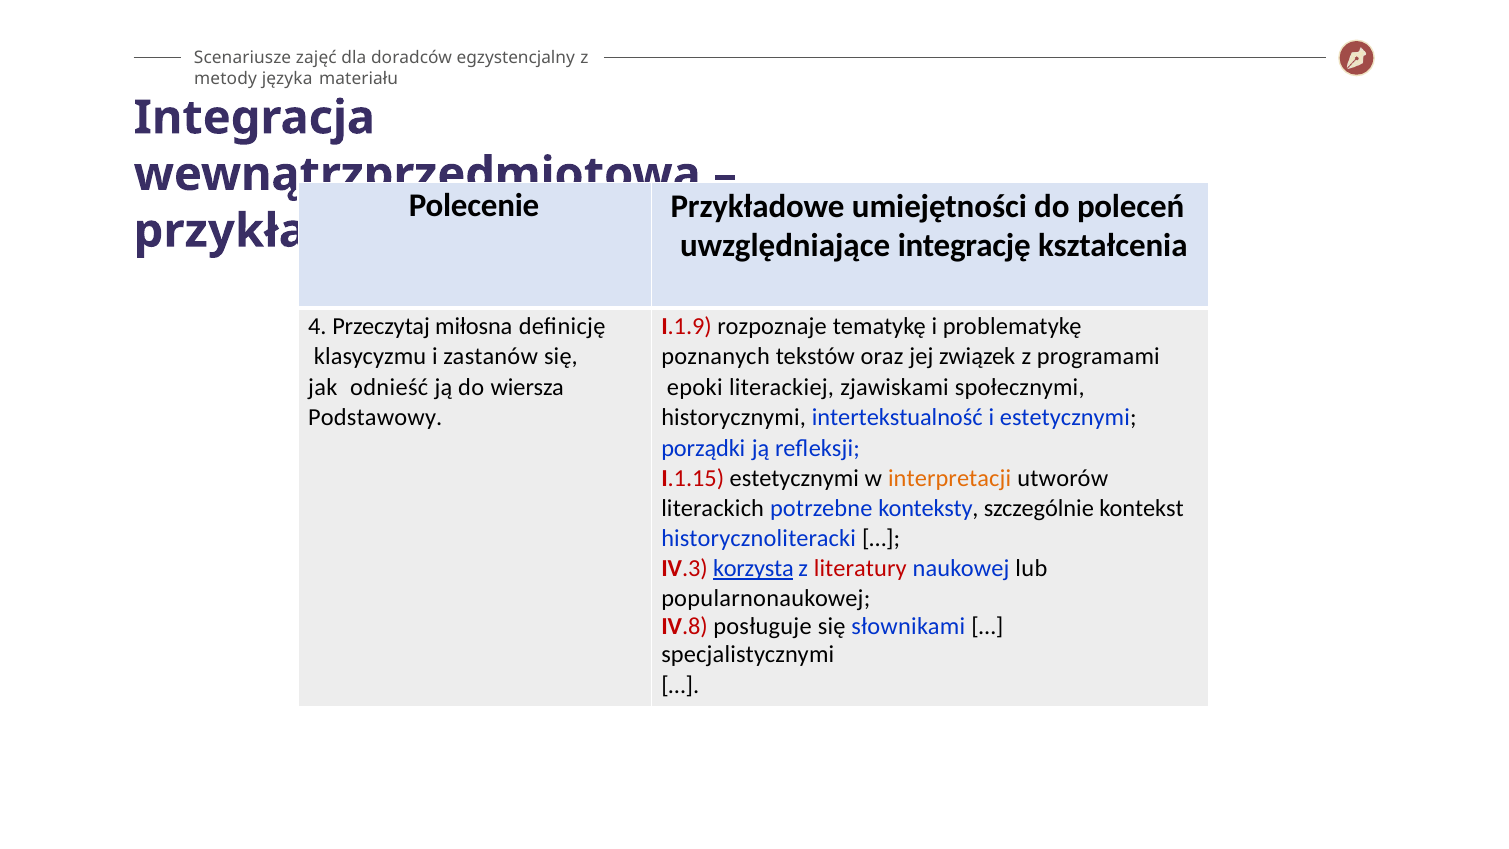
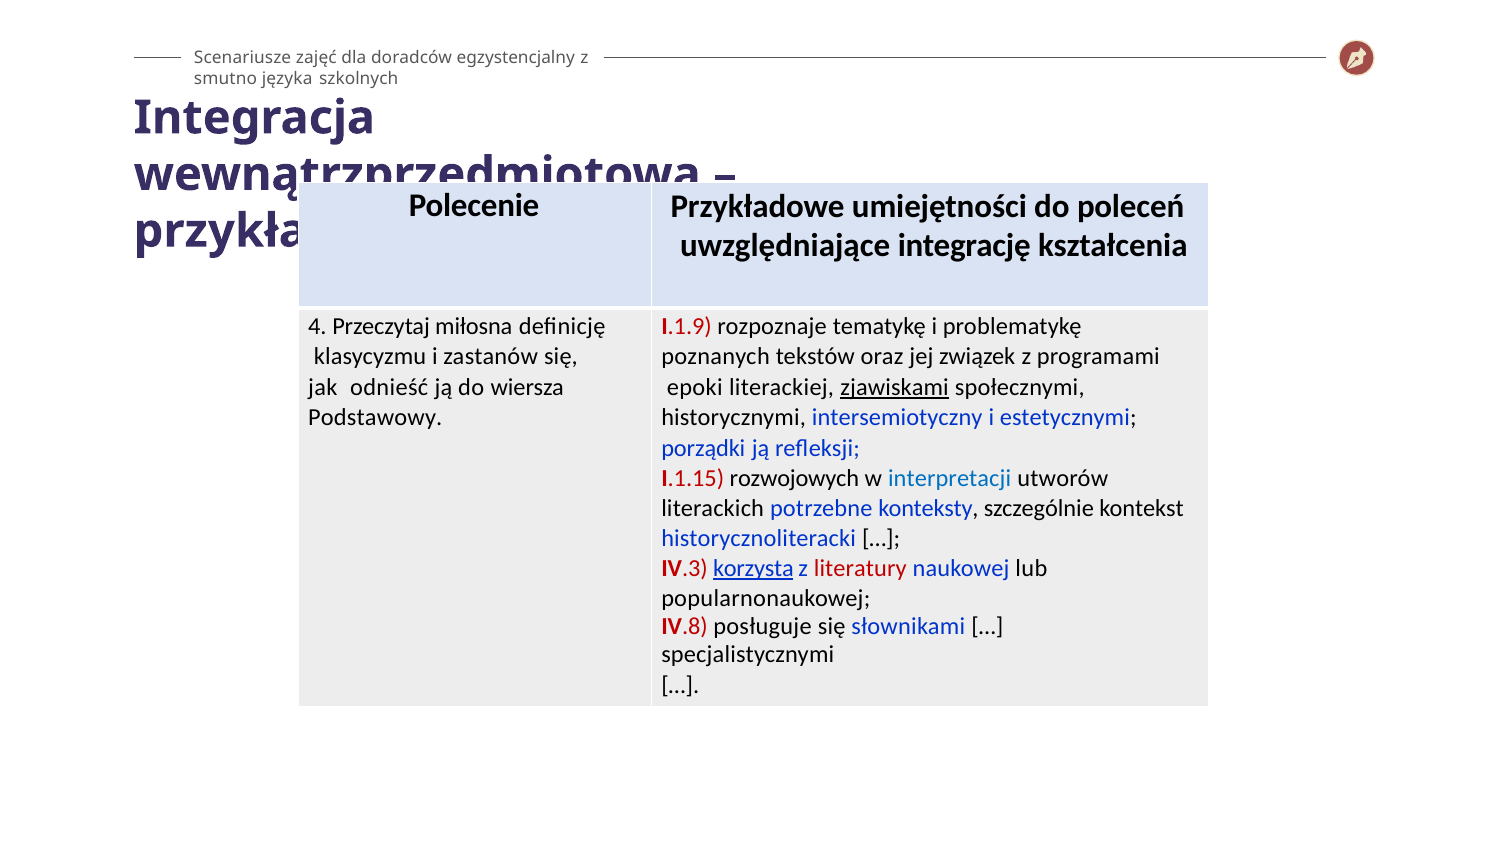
metody: metody -> smutno (226, 79)
materiału: materiału -> szkolnych (359, 79)
zjawiskami underline: none -> present (895, 387)
intertekstualność: intertekstualność -> intersemiotyczny (897, 418)
I.1.15 estetycznymi: estetycznymi -> rozwojowych (794, 478)
interpretacji colour: orange -> blue (950, 478)
